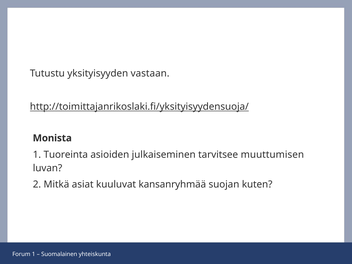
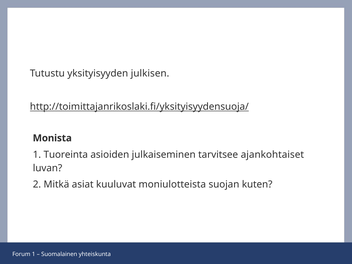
vastaan: vastaan -> julkisen (150, 73)
muuttumisen: muuttumisen -> ajankohtaiset (272, 155)
kansanryhmää: kansanryhmää -> moniulotteista (172, 184)
